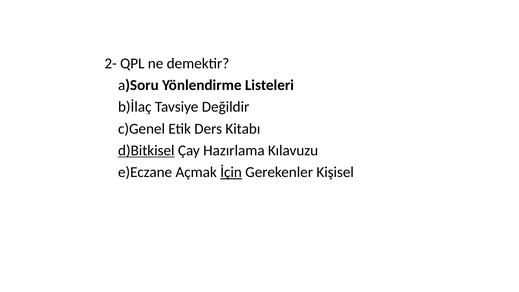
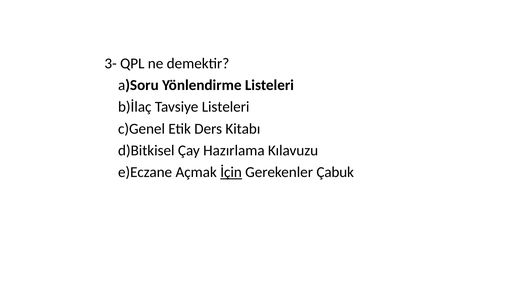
2-: 2- -> 3- (111, 63)
Tavsiye Değildir: Değildir -> Listeleri (226, 107)
d)Bitkisel underline: present -> none (146, 150)
Kişisel: Kişisel -> Çabuk (335, 172)
